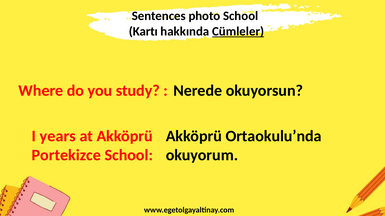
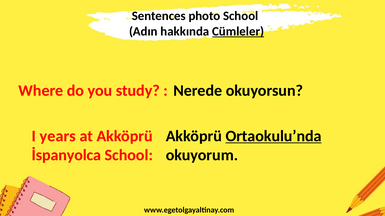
Kartı: Kartı -> Adın (143, 31)
Ortaokulu’nda underline: none -> present (274, 136)
Portekizce: Portekizce -> İspanyolca (66, 156)
